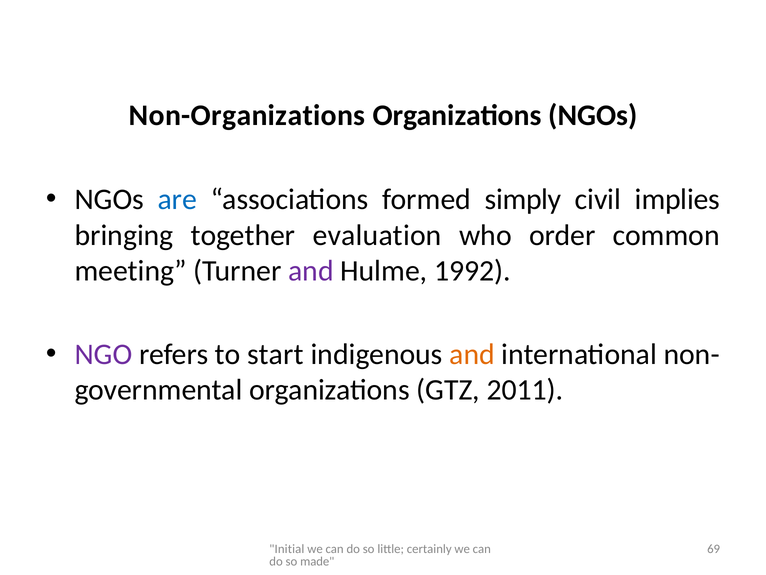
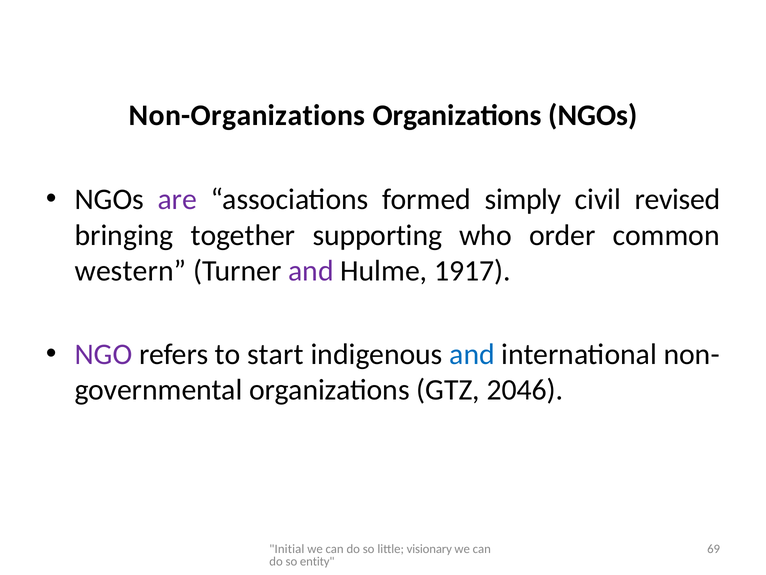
are colour: blue -> purple (177, 199)
implies: implies -> revised (677, 199)
evaluation: evaluation -> supporting (377, 235)
meeting: meeting -> western (131, 271)
1992: 1992 -> 1917 (472, 271)
and colour: orange -> blue (472, 354)
2011: 2011 -> 2046 (525, 390)
certainly: certainly -> visionary (429, 549)
made: made -> entity (317, 561)
